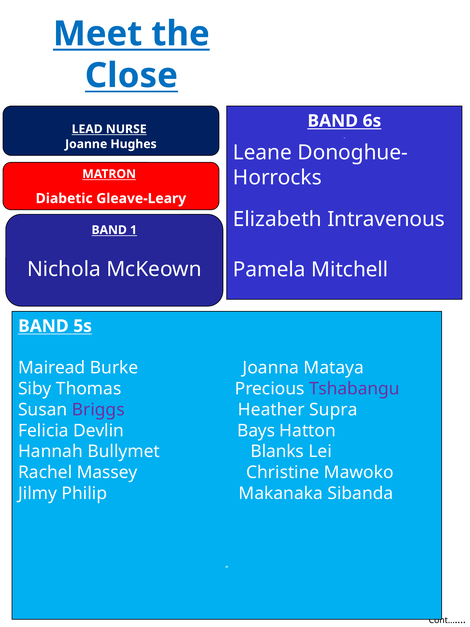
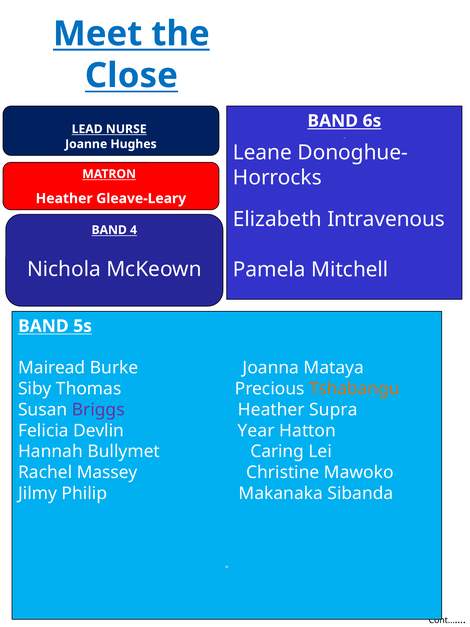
Diabetic: Diabetic -> Heather (64, 198)
1: 1 -> 4 (134, 230)
Tshabangu colour: purple -> orange (354, 389)
Bays: Bays -> Year (256, 430)
Blanks: Blanks -> Caring (277, 451)
